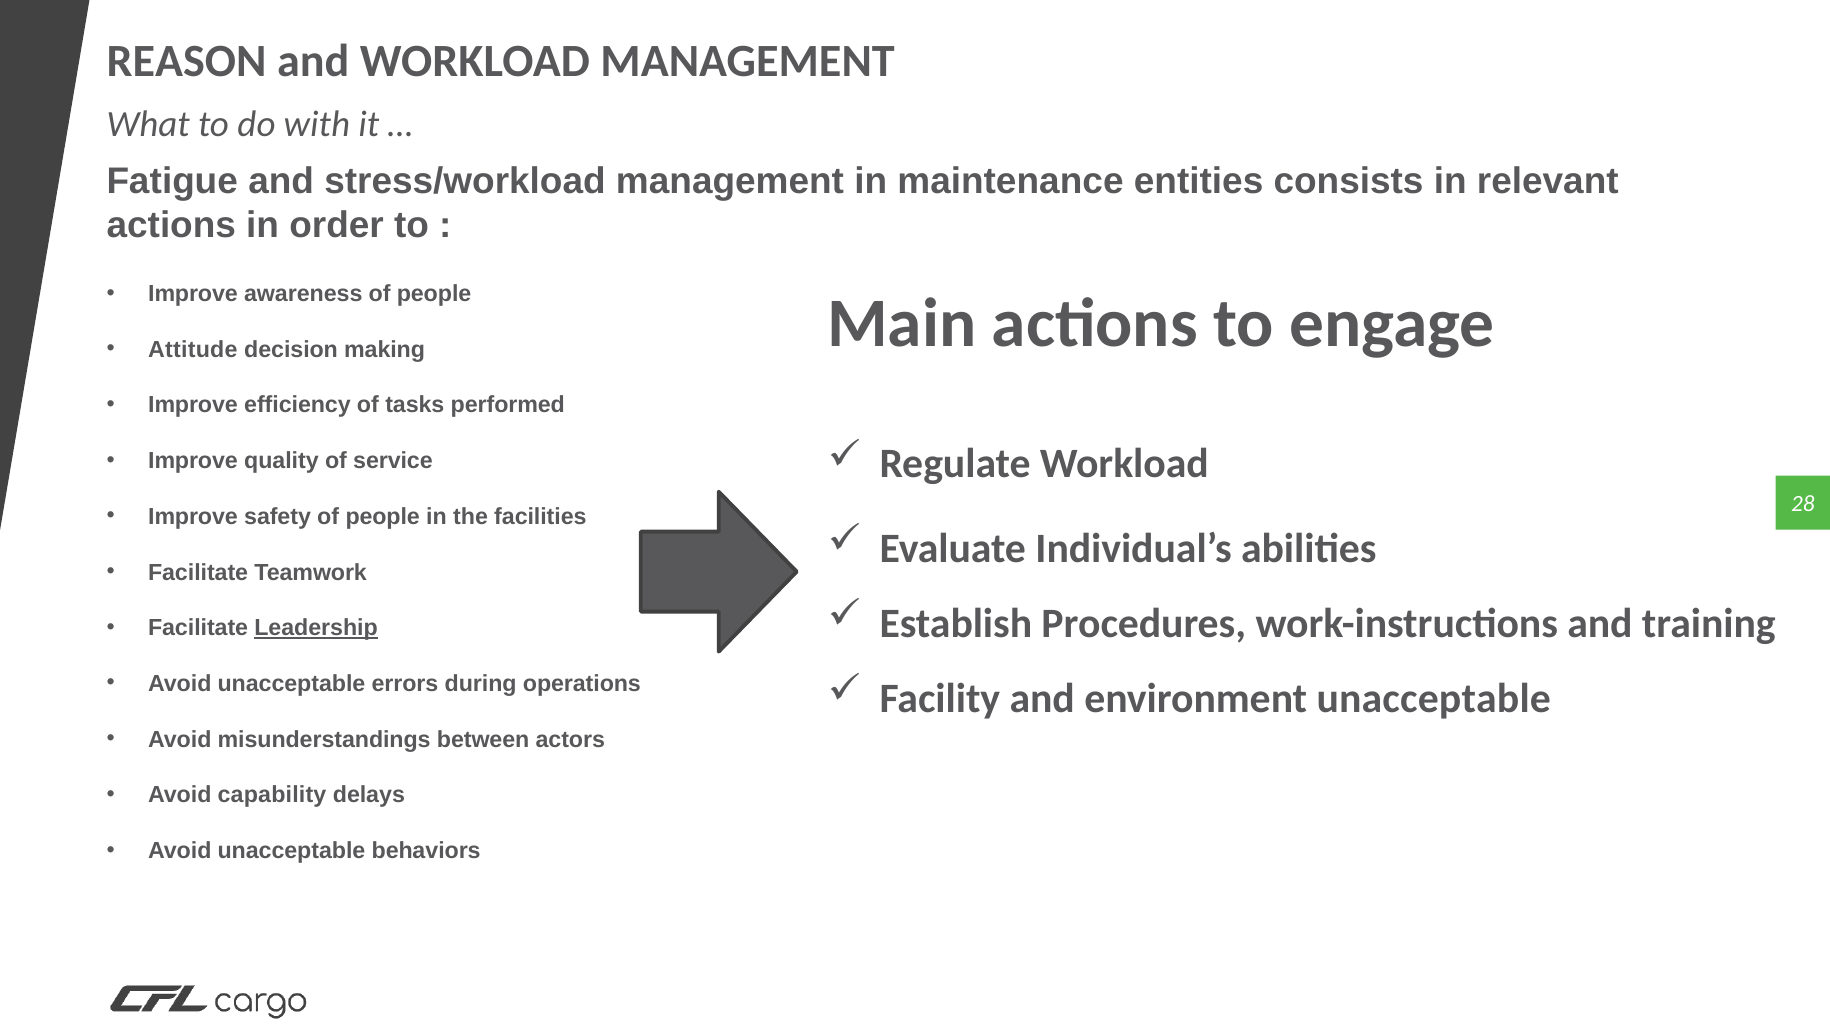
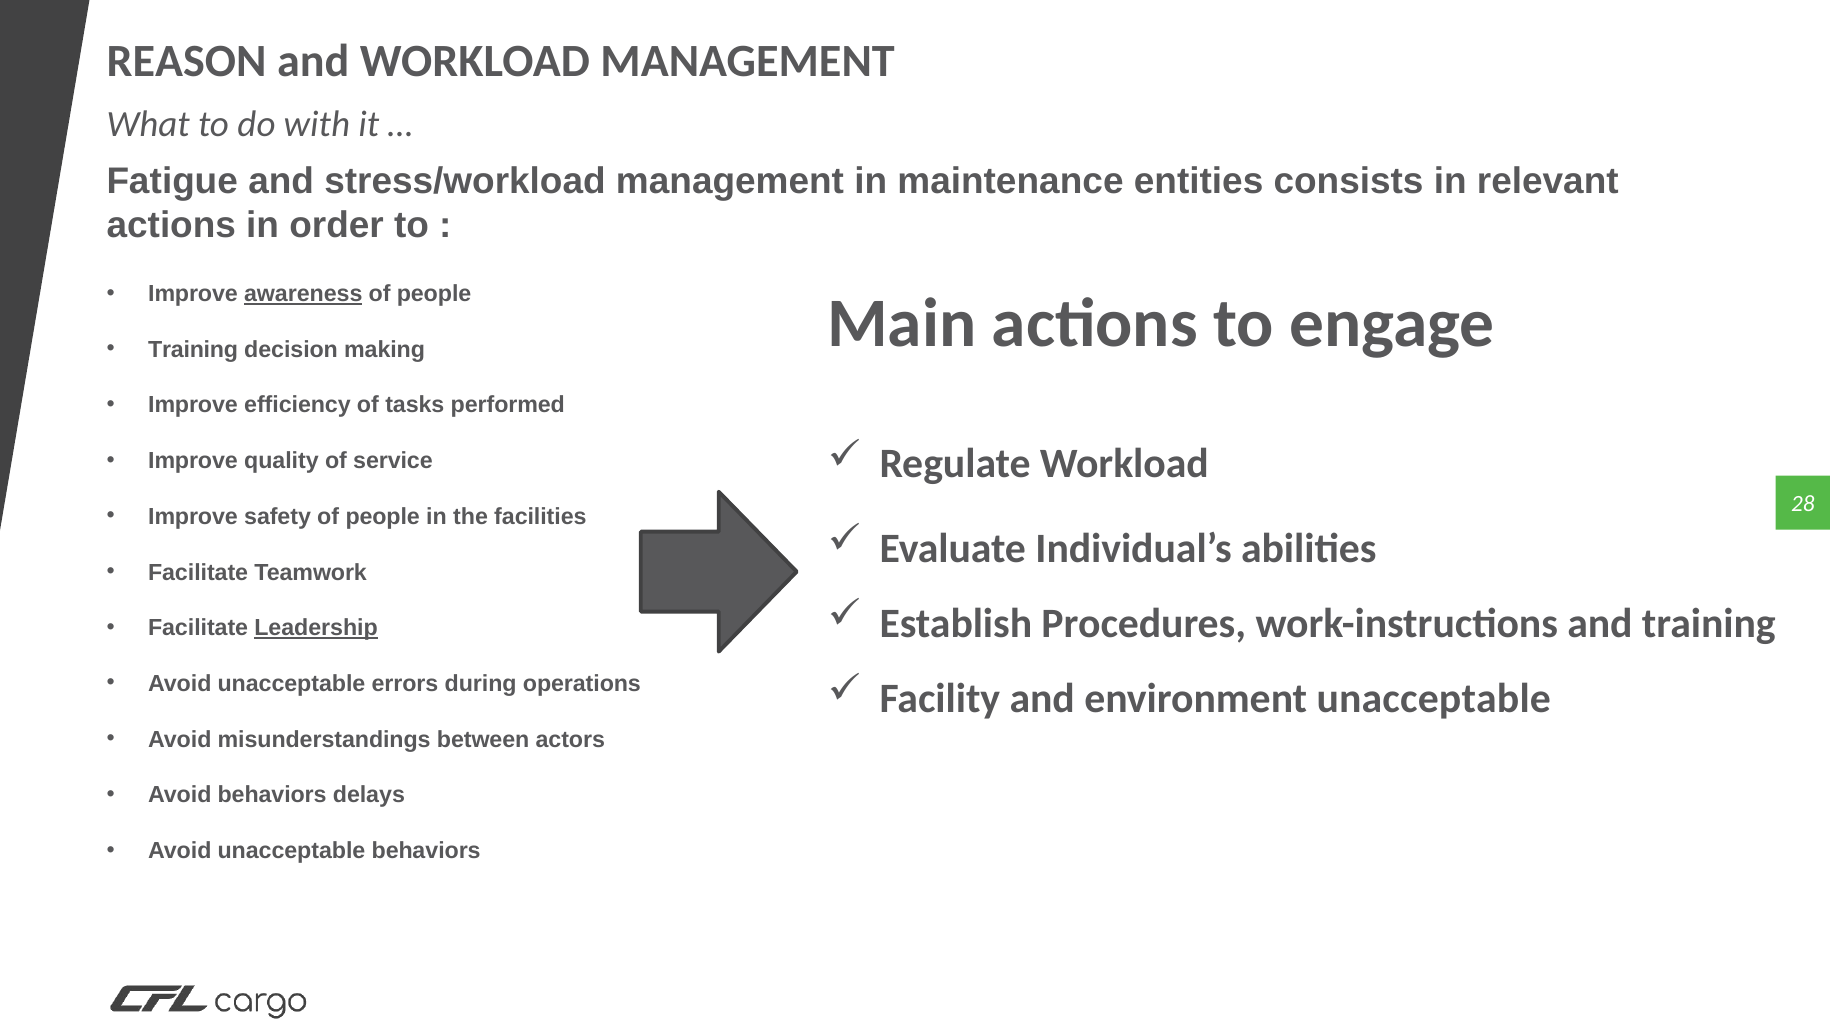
awareness underline: none -> present (303, 294)
Attitude: Attitude -> Training (193, 349)
Avoid capability: capability -> behaviors (272, 795)
